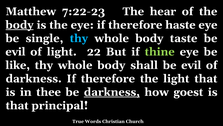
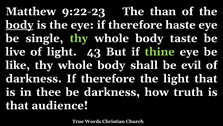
7:22-23: 7:22-23 -> 9:22-23 (84, 11)
hear: hear -> than (163, 11)
thy colour: light blue -> light green (79, 38)
evil: evil -> live (15, 52)
22: 22 -> 43 (94, 52)
darkness underline: present -> none (112, 92)
goest: goest -> truth (188, 92)
principal: principal -> audience (60, 105)
